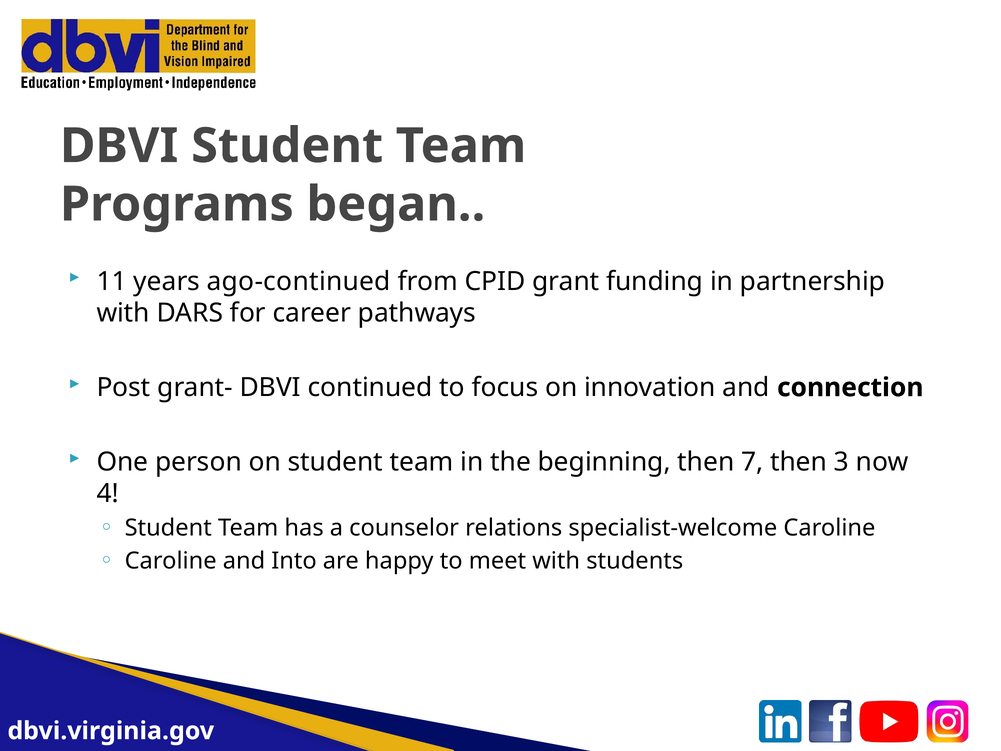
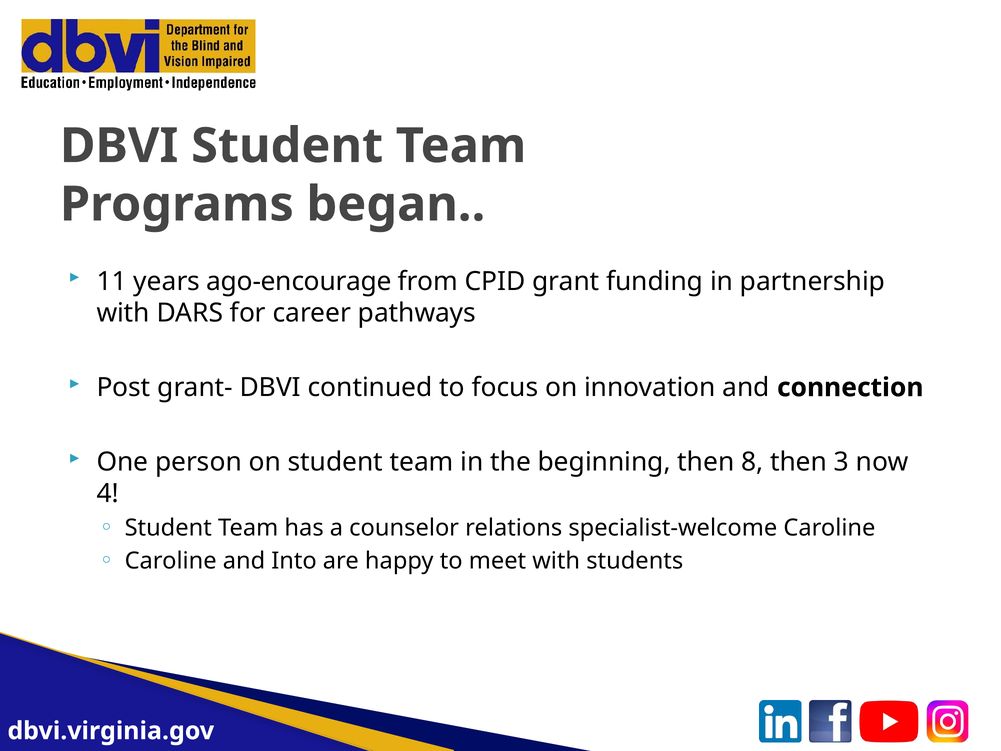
ago-continued: ago-continued -> ago-encourage (299, 281)
7: 7 -> 8 (752, 462)
